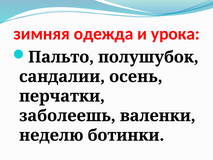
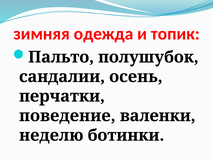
урока: урока -> топик (175, 34)
заболеешь: заболеешь -> поведение (67, 116)
